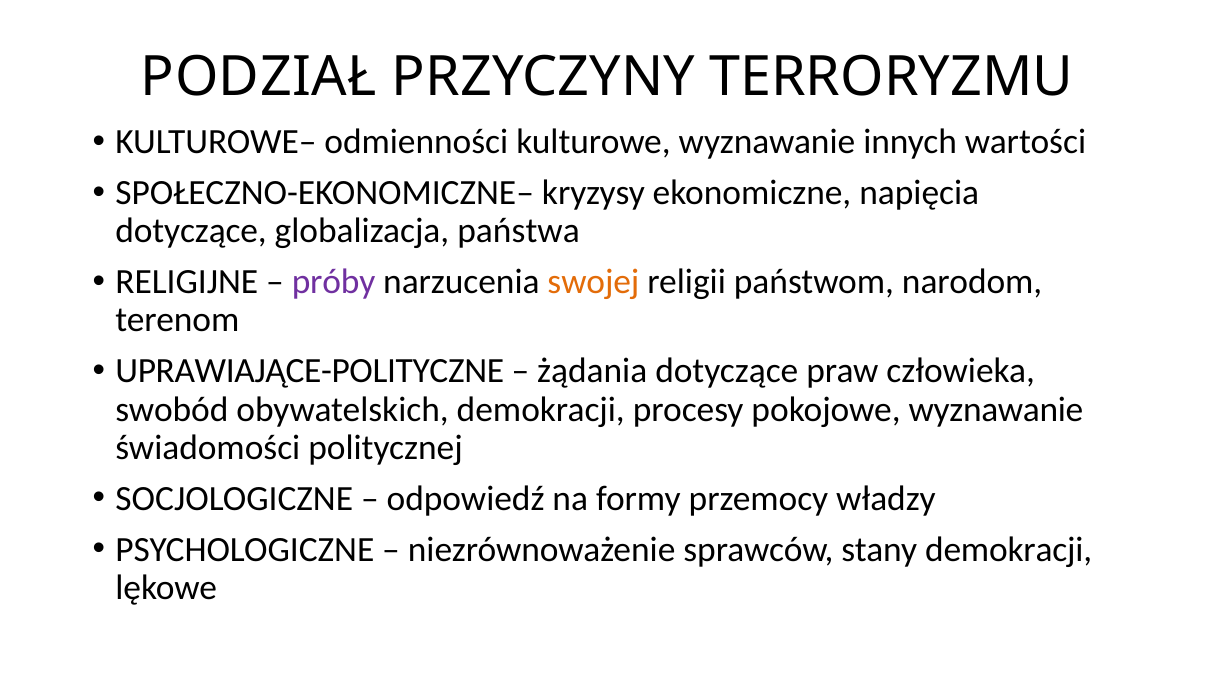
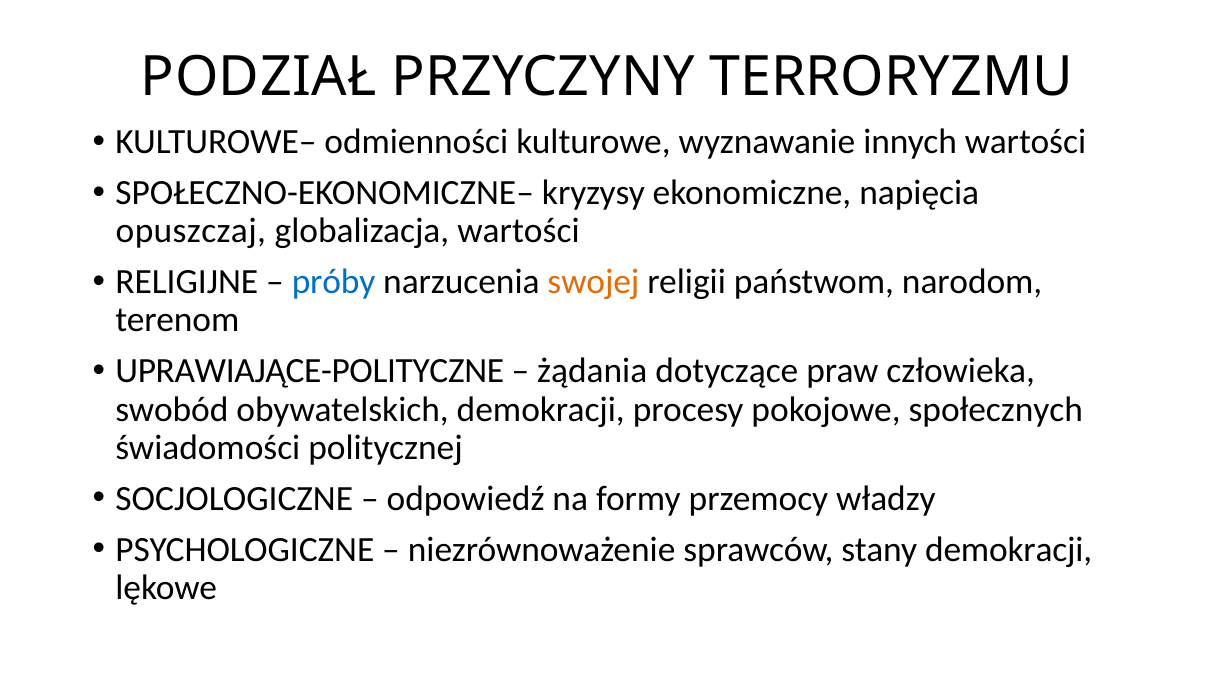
dotyczące: dotyczące -> opuszczaj (191, 231)
globalizacja państwa: państwa -> wartości (519, 231)
próby colour: purple -> blue (334, 282)
pokojowe wyznawanie: wyznawanie -> społecznych (996, 410)
